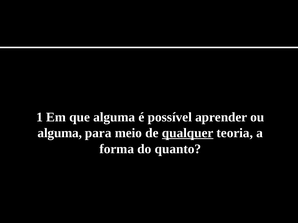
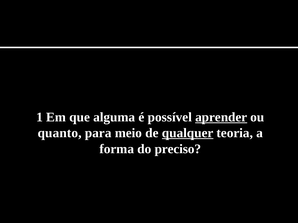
aprender underline: none -> present (221, 117)
alguma: alguma -> quanto (60, 133)
quanto: quanto -> preciso (178, 149)
